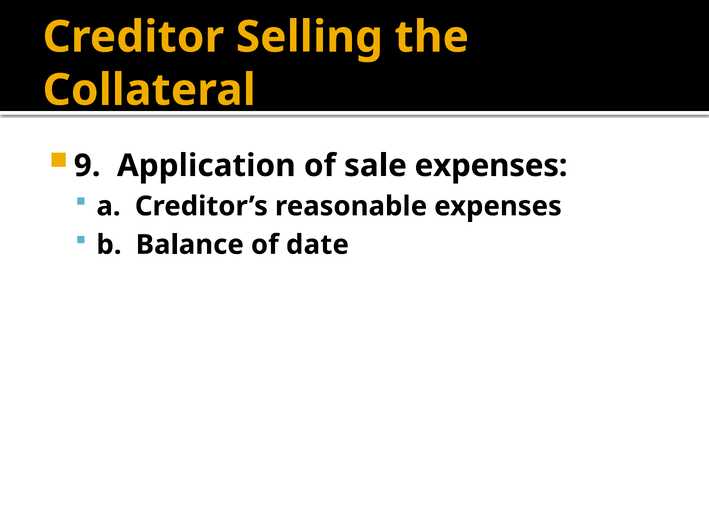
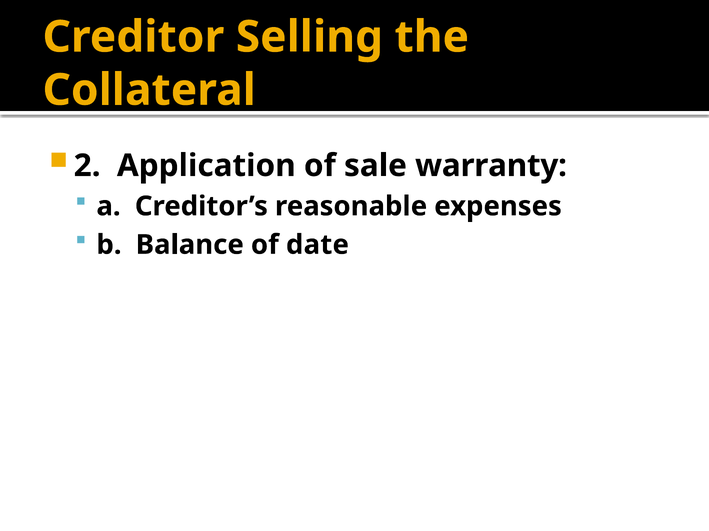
9: 9 -> 2 (87, 166)
sale expenses: expenses -> warranty (491, 166)
